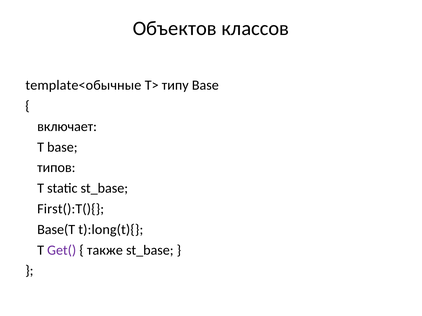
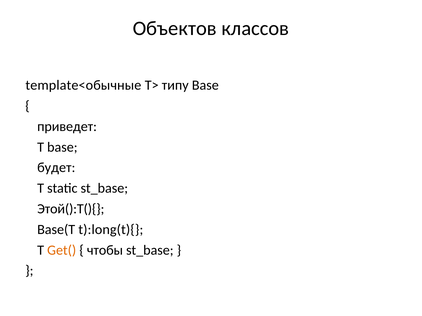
включает: включает -> приведет (67, 127)
типов: типов -> будет (56, 168)
First():T(){: First():T(){ -> Этой():T(){ (71, 209)
Get( colour: purple -> orange (62, 250)
также: также -> чтобы (105, 250)
